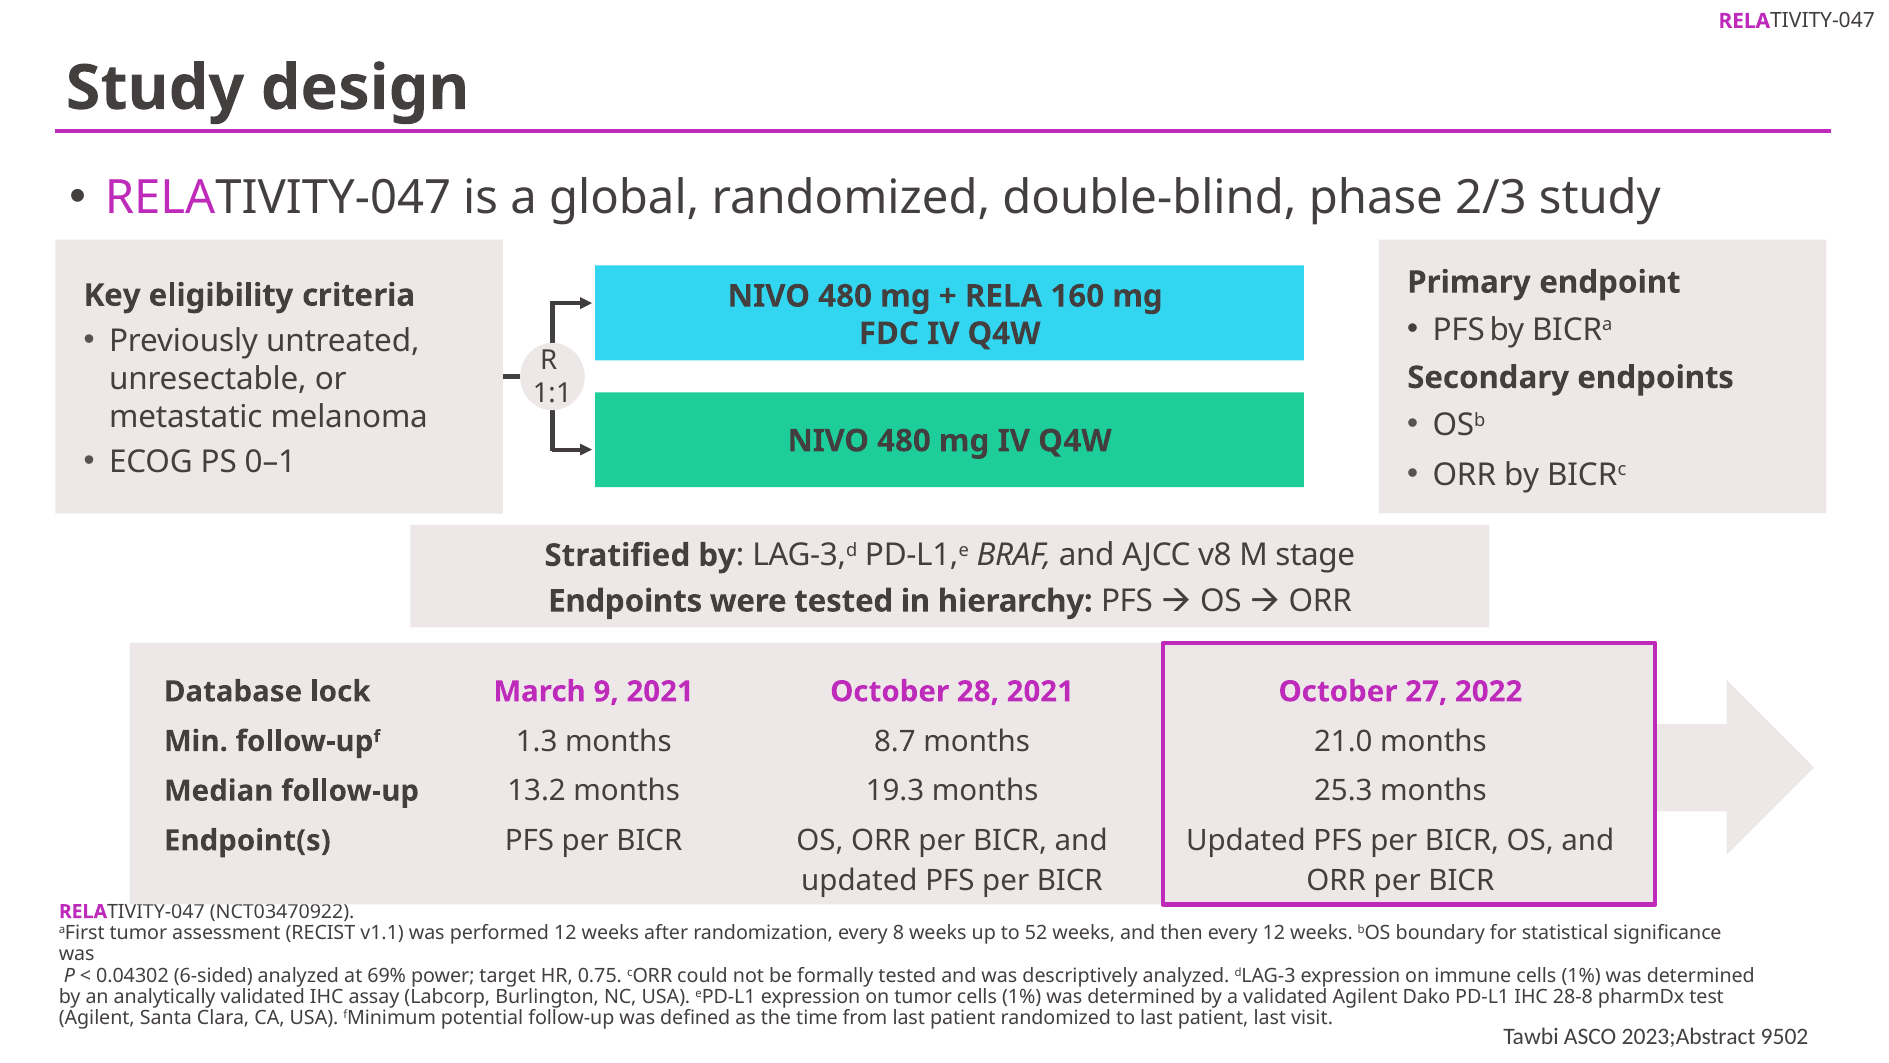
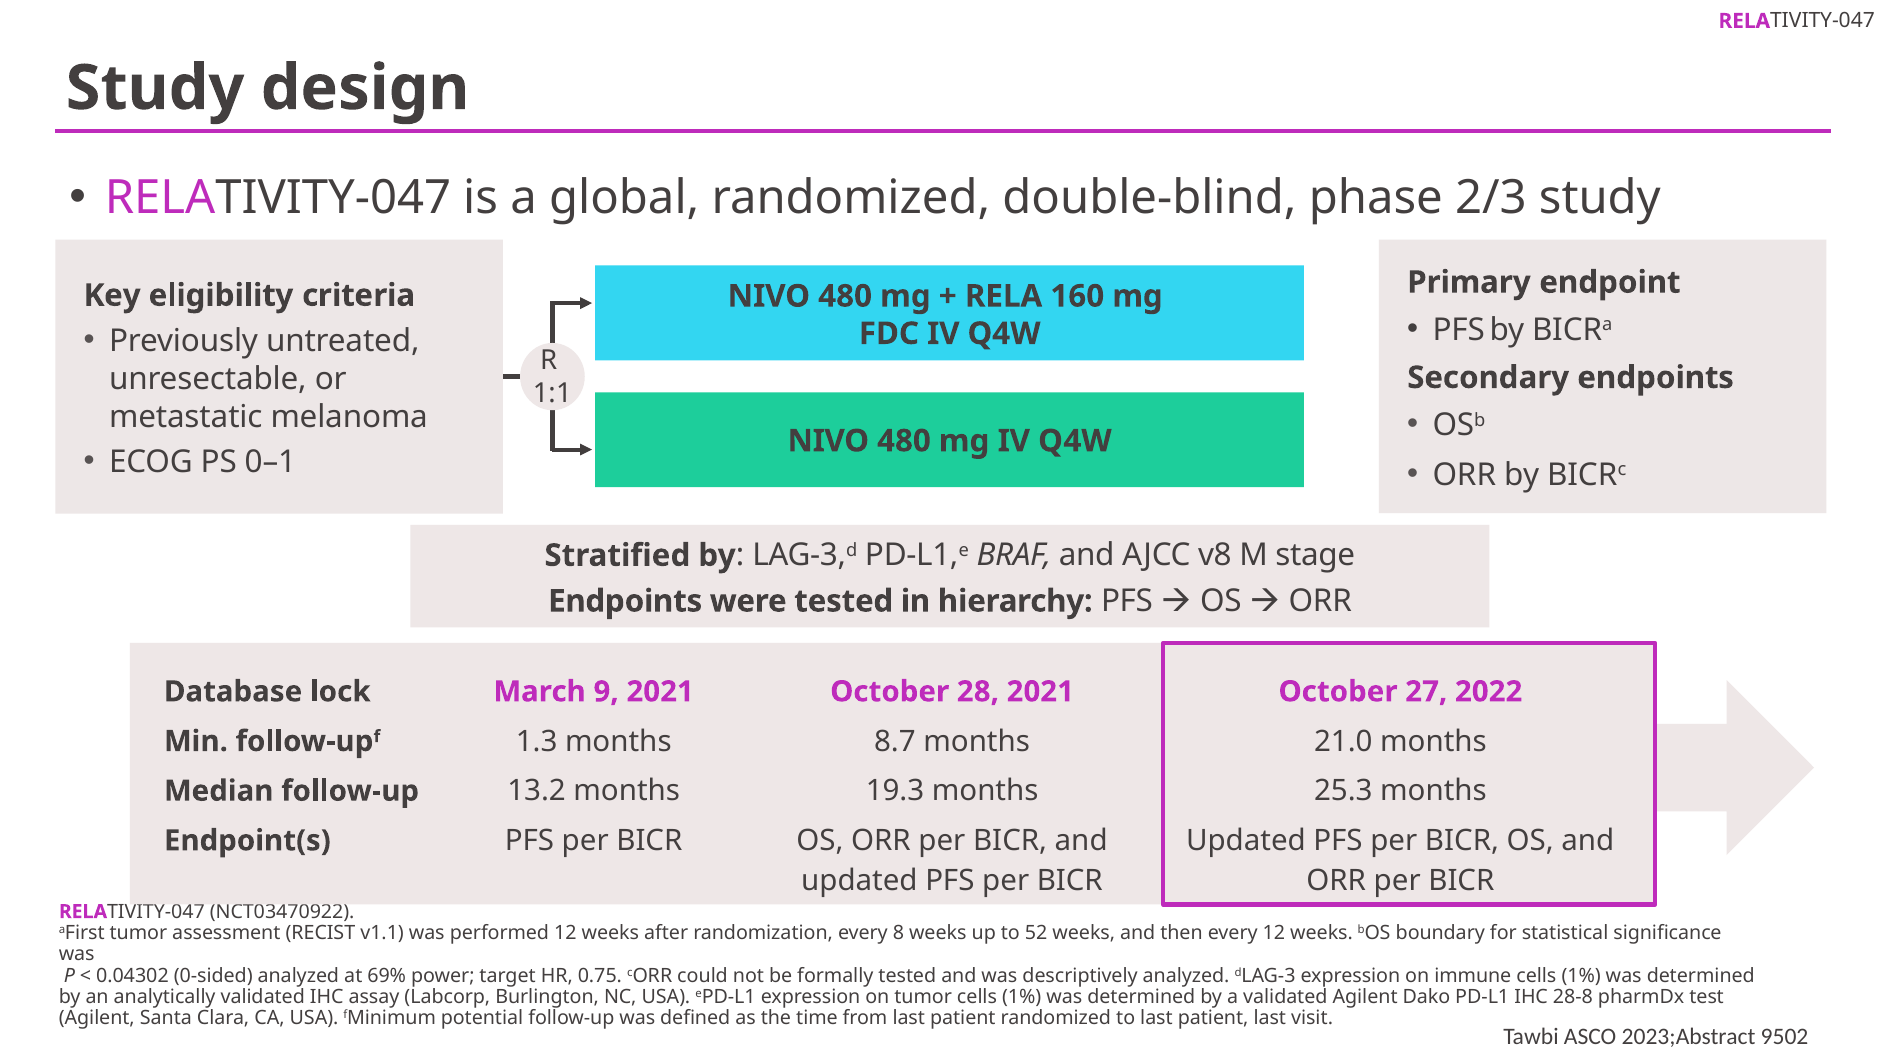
6-sided: 6-sided -> 0-sided (213, 975)
